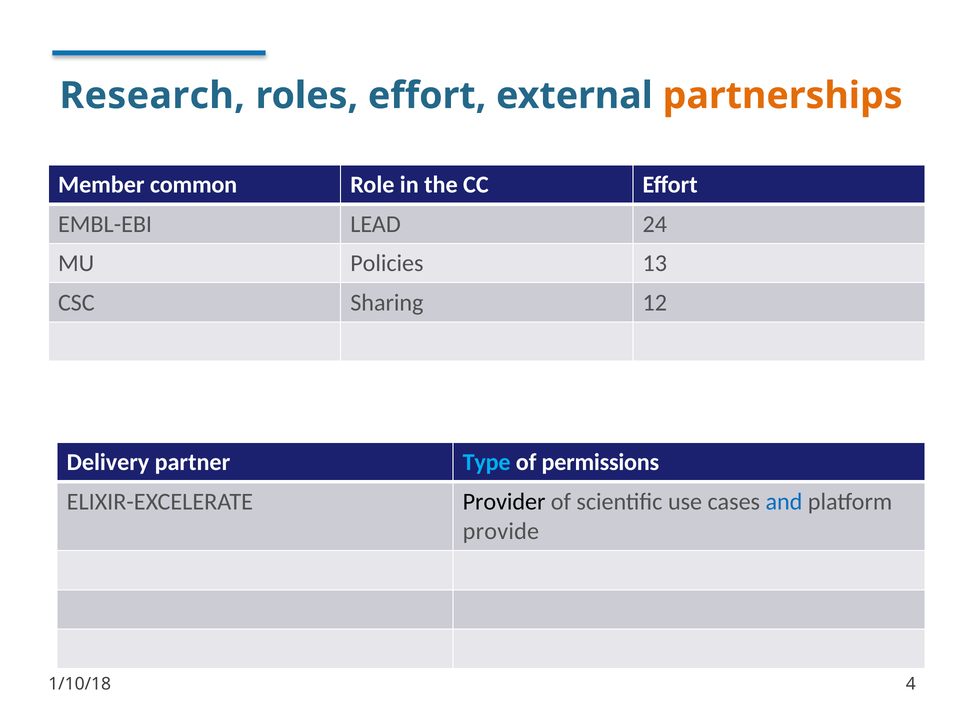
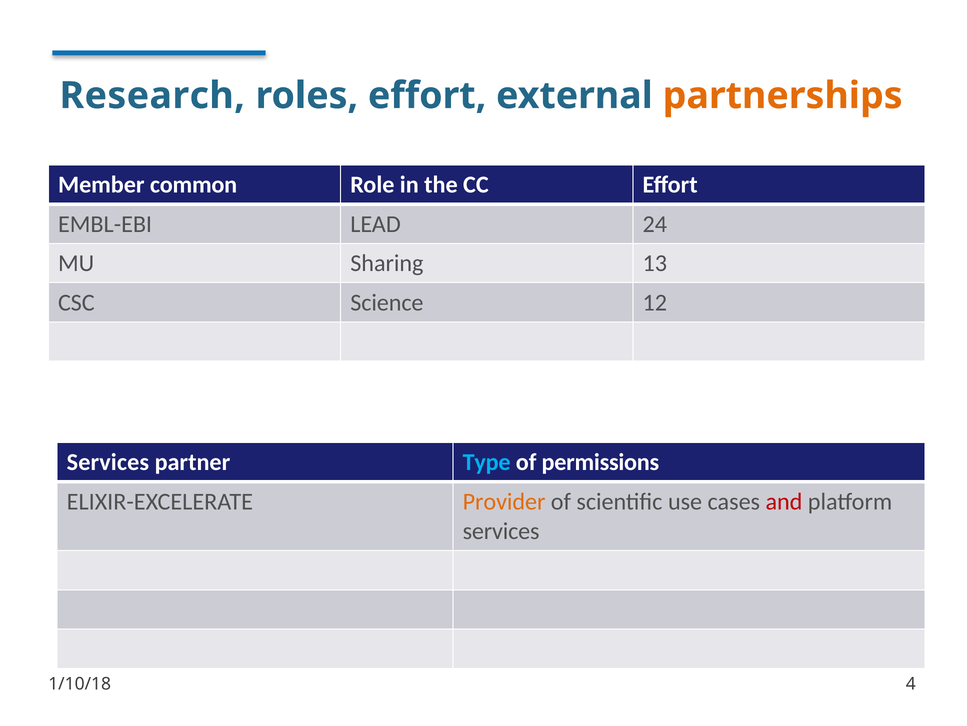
Policies: Policies -> Sharing (387, 263)
Sharing: Sharing -> Science (387, 302)
Delivery: Delivery -> Services (108, 462)
Provider colour: black -> orange (504, 501)
and colour: blue -> red (784, 501)
provide: provide -> services (501, 531)
